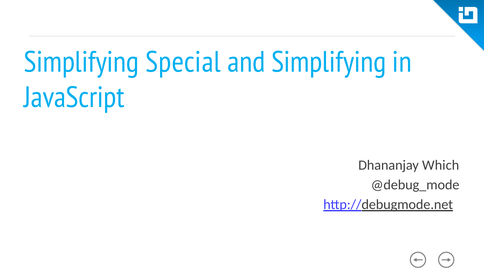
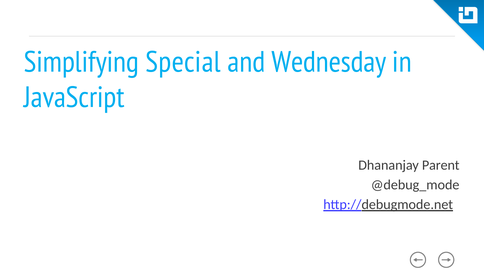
and Simplifying: Simplifying -> Wednesday (329, 62)
Which: Which -> Parent (441, 165)
